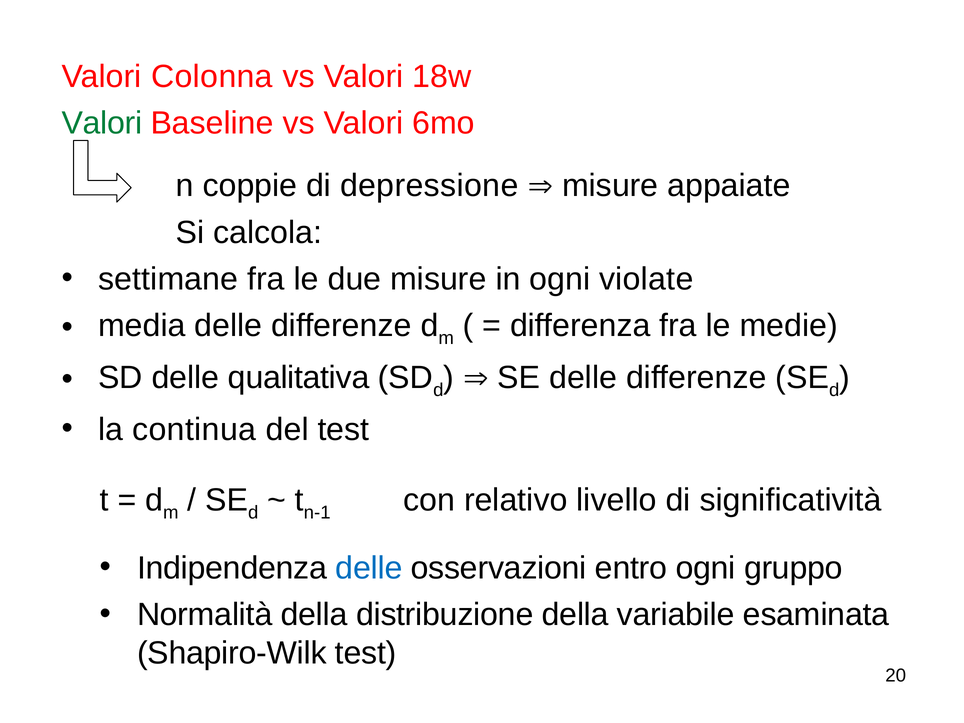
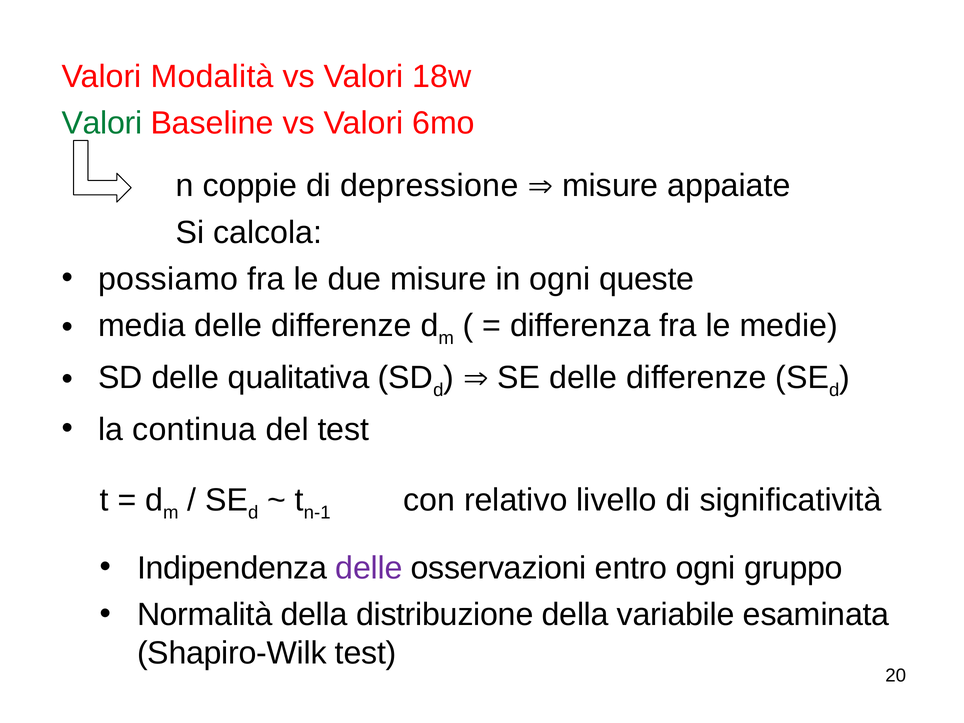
Colonna: Colonna -> Modalità (212, 77)
settimane: settimane -> possiamo (168, 279)
violate: violate -> queste (647, 279)
delle colour: blue -> purple (369, 568)
